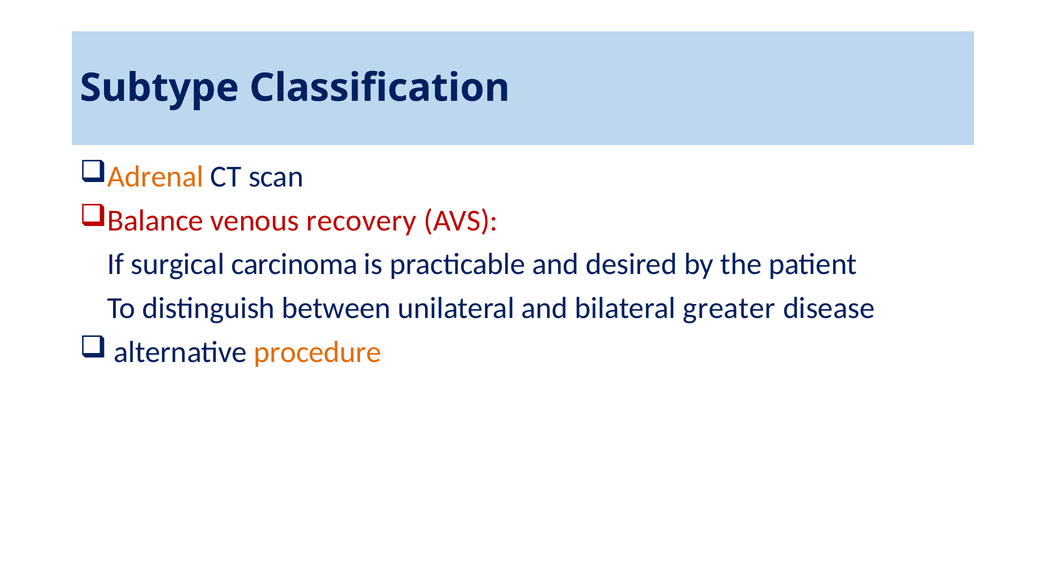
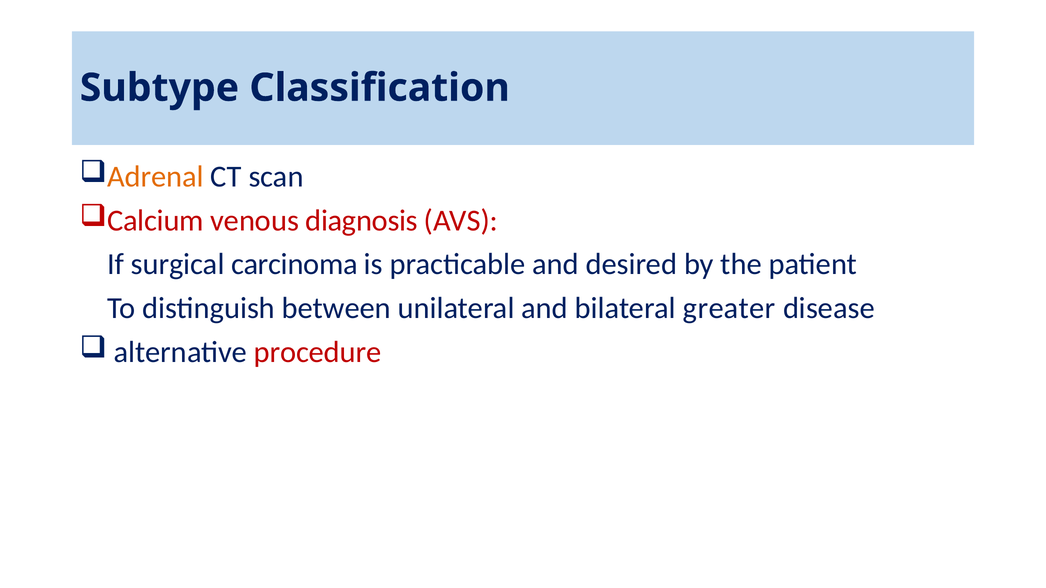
Balance: Balance -> Calcium (155, 221)
recovery: recovery -> diagnosis (362, 221)
procedure colour: orange -> red (318, 352)
